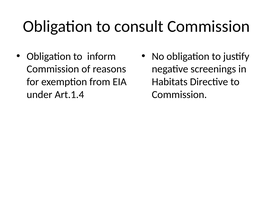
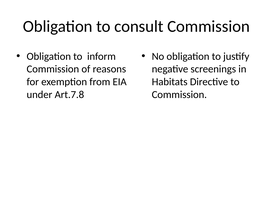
Art.1.4: Art.1.4 -> Art.7.8 (69, 94)
